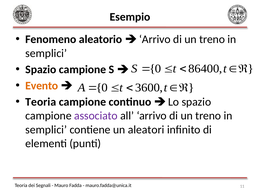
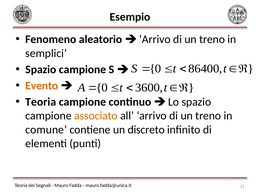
associato colour: purple -> orange (96, 116)
semplici: semplici -> comune (46, 130)
aleatori: aleatori -> discreto (146, 130)
